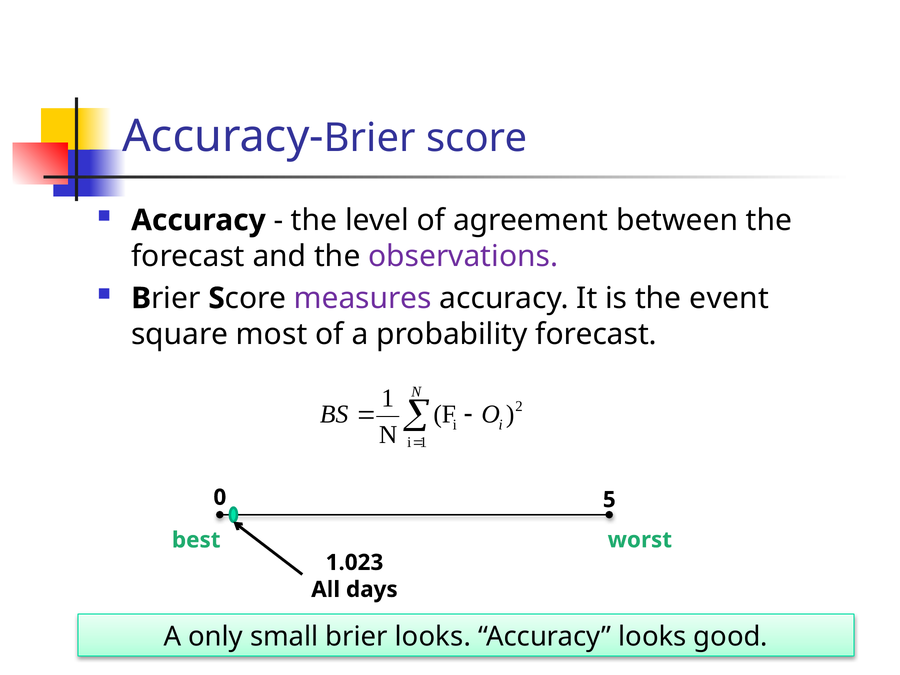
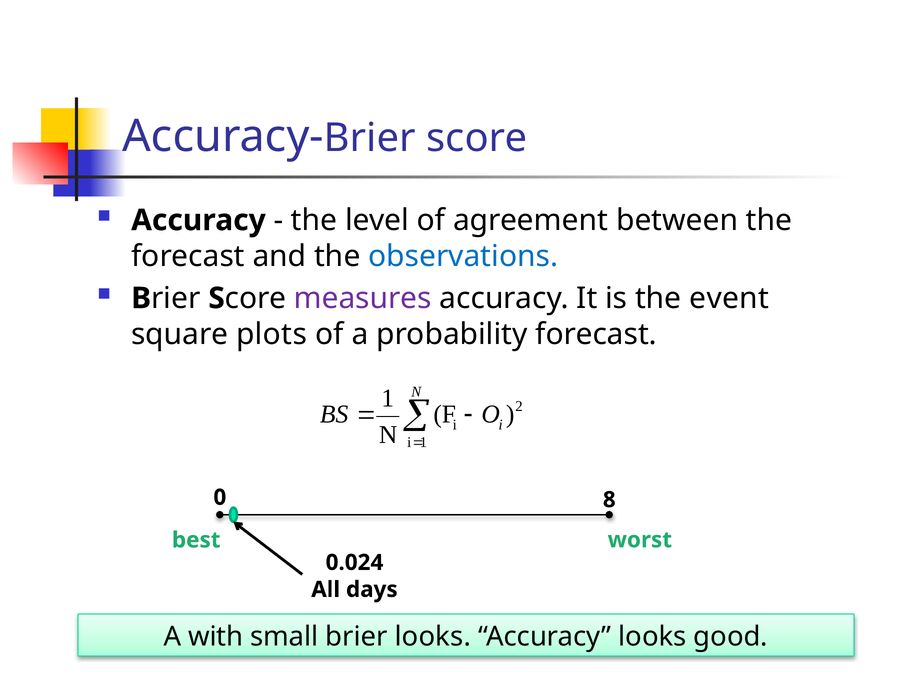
observations colour: purple -> blue (463, 256)
most: most -> plots (272, 334)
5: 5 -> 8 (609, 500)
1.023: 1.023 -> 0.024 (354, 563)
only: only -> with (216, 637)
